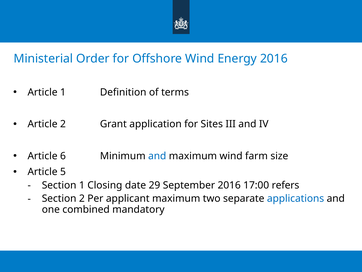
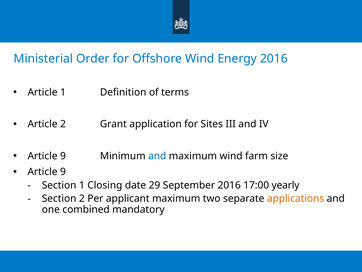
6: 6 -> 9 (63, 156)
5: 5 -> 9 (63, 172)
refers: refers -> yearly (286, 185)
applications colour: blue -> orange (296, 198)
